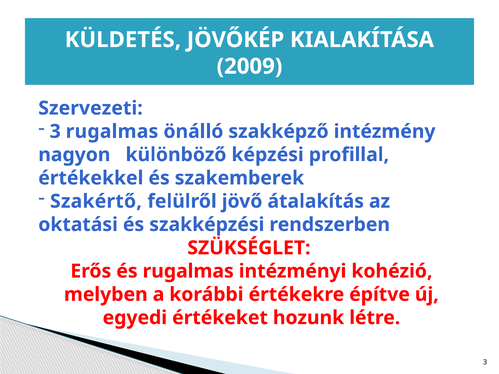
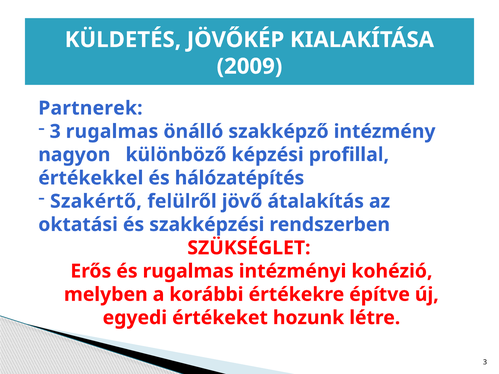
Szervezeti: Szervezeti -> Partnerek (90, 108)
szakemberek: szakemberek -> hálózatépítés (239, 178)
